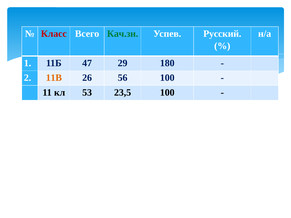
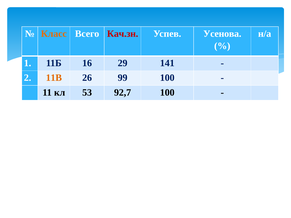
Класс colour: red -> orange (54, 34)
Кач.зн colour: green -> red (123, 34)
Русский: Русский -> Усенова (222, 34)
47: 47 -> 16 (87, 63)
180: 180 -> 141 (167, 63)
56: 56 -> 99 (123, 78)
23,5: 23,5 -> 92,7 (123, 93)
